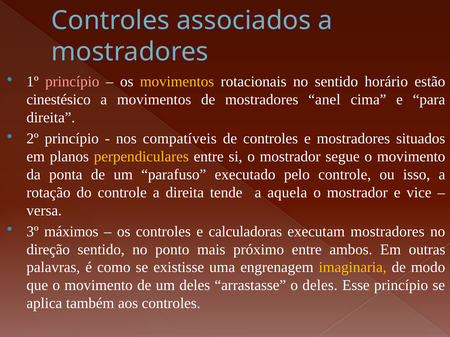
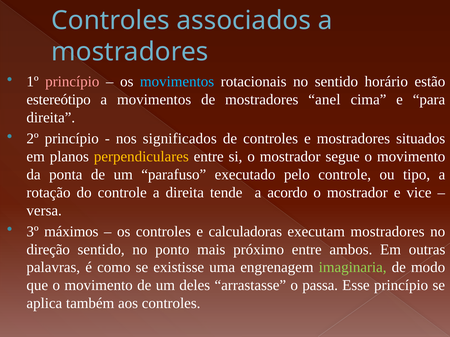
movimentos colour: yellow -> light blue (177, 82)
cinestésico: cinestésico -> estereótipo (59, 100)
compatíveis: compatíveis -> significados (180, 139)
isso: isso -> tipo (417, 175)
aquela: aquela -> acordo (287, 193)
imaginaria colour: yellow -> light green (353, 268)
o deles: deles -> passa (320, 286)
